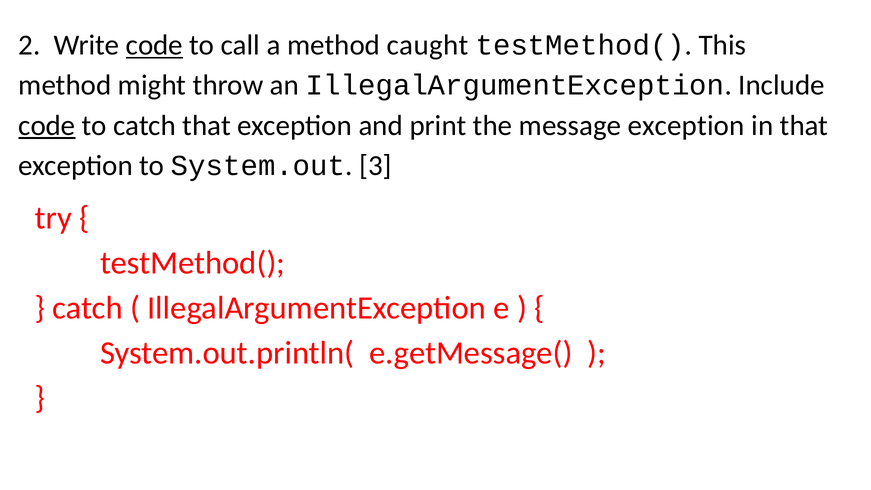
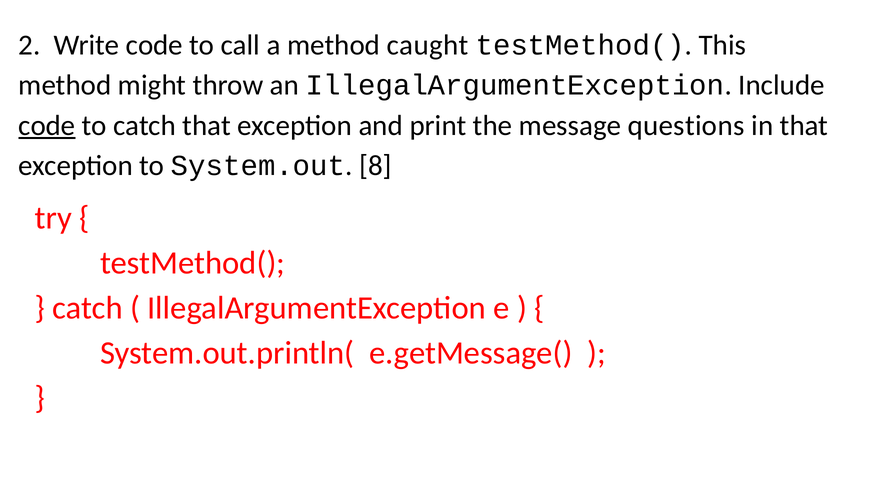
code underline: present -> none (154, 45)
message exception: exception -> questions (686, 125)
3: 3 -> 8 (375, 165)
